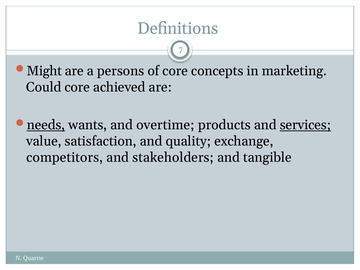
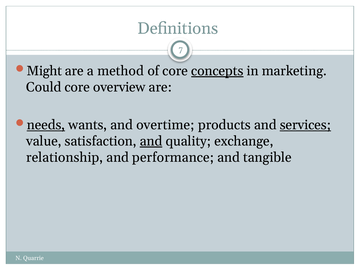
persons: persons -> method (121, 71)
concepts underline: none -> present (217, 71)
achieved: achieved -> overview (119, 87)
and underline: none -> present (151, 141)
competitors: competitors -> relationship (65, 157)
stakeholders: stakeholders -> performance (173, 157)
